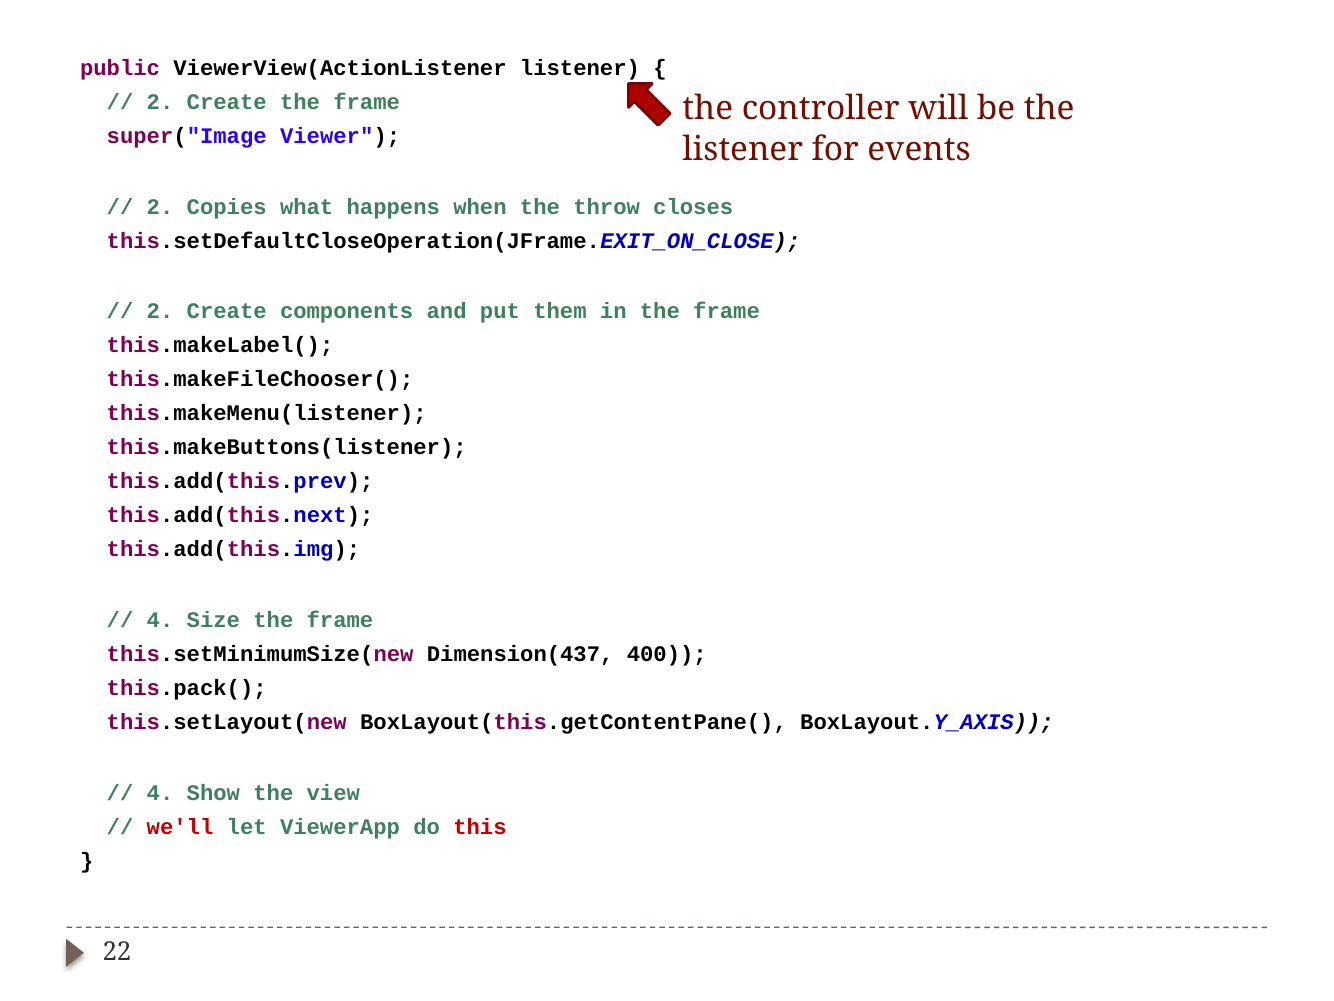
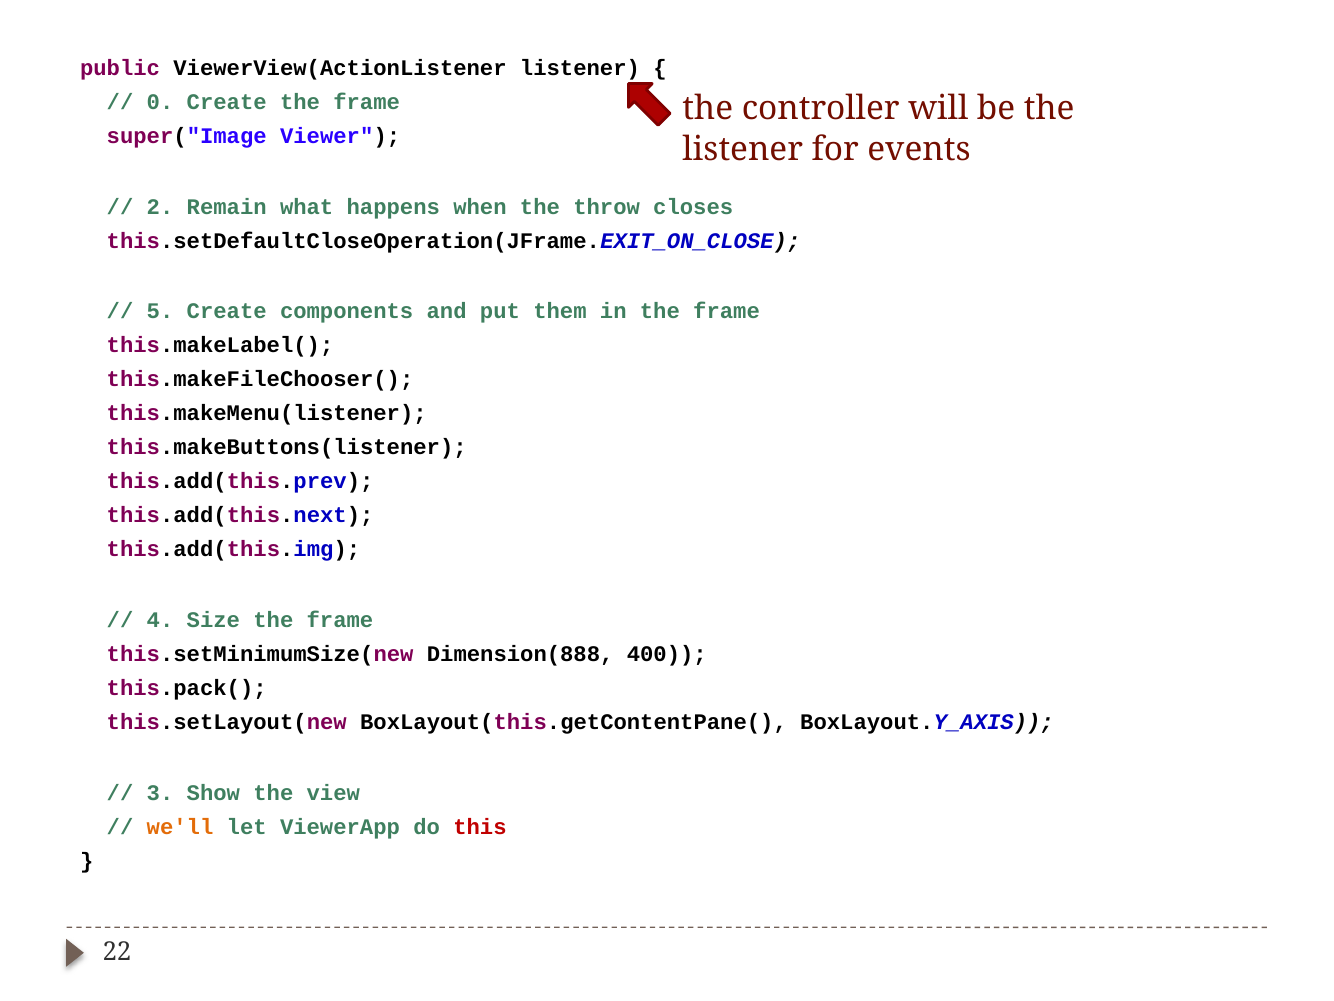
2: 2 -> 0 (160, 102)
Copies: Copies -> Remain (227, 207)
2: 2 -> 5 (160, 311)
Dimension(437: Dimension(437 -> Dimension(888 (520, 654)
4: 4 -> 3 (160, 792)
we'll colour: red -> orange (180, 826)
